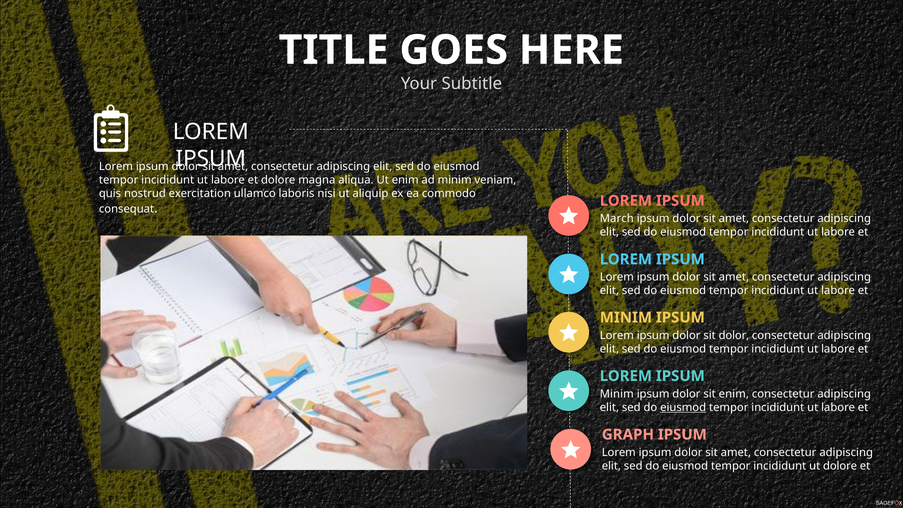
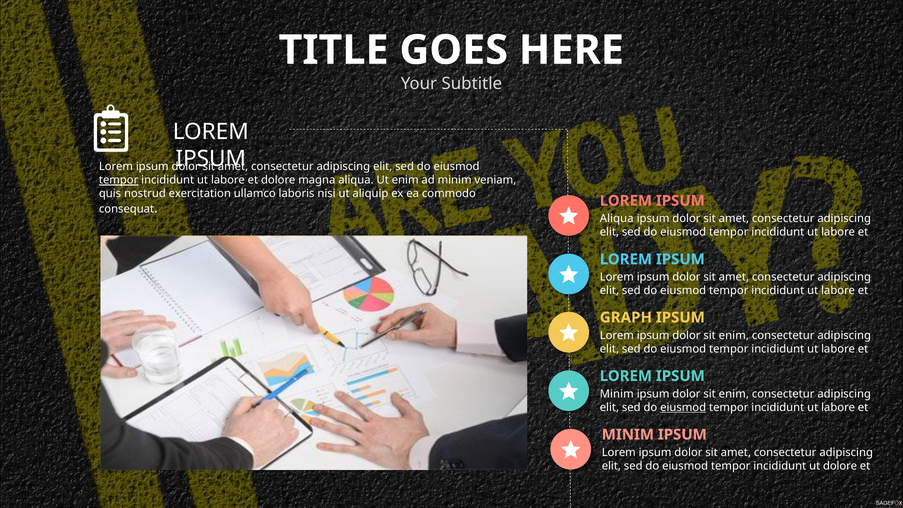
tempor underline: none -> present (119, 180)
March: March -> Aliqua (617, 219)
MINIM: MINIM -> GRAPH (626, 317)
dolor: dolor -> enim (734, 335)
GRAPH: GRAPH -> MINIM (628, 434)
